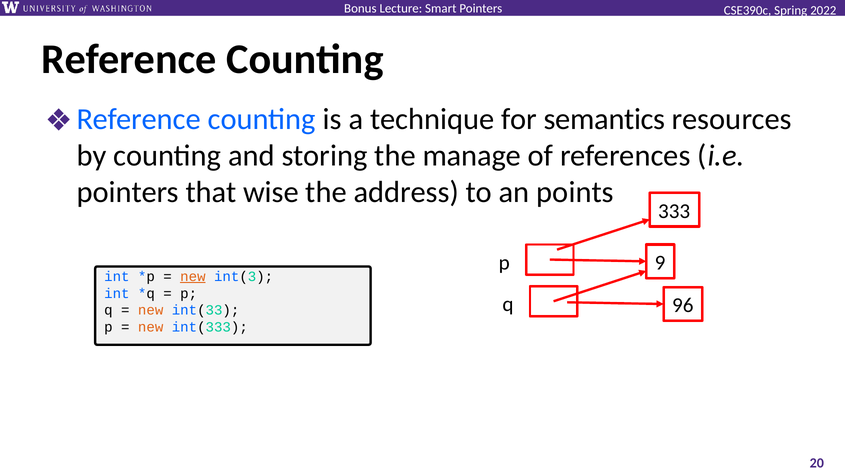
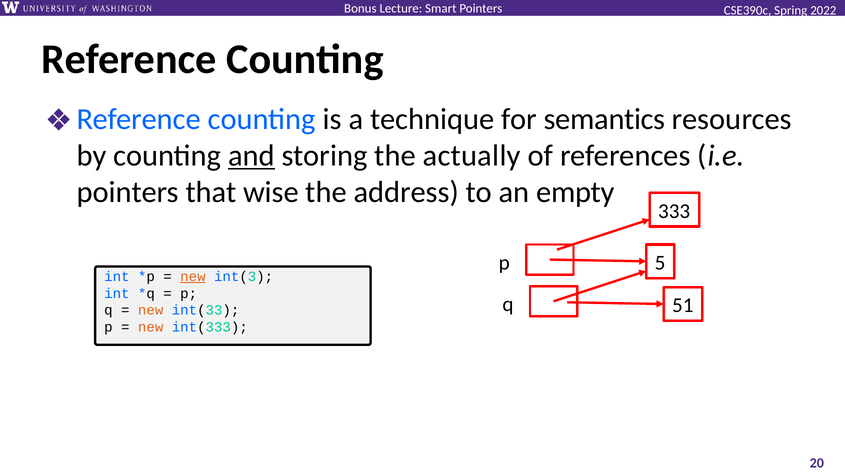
and underline: none -> present (251, 156)
manage: manage -> actually (472, 156)
points: points -> empty (575, 192)
9: 9 -> 5 (660, 263)
96: 96 -> 51 (683, 306)
